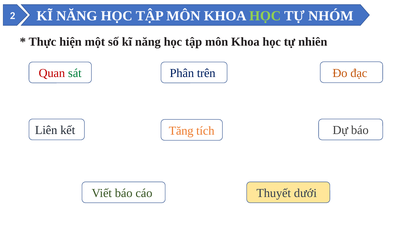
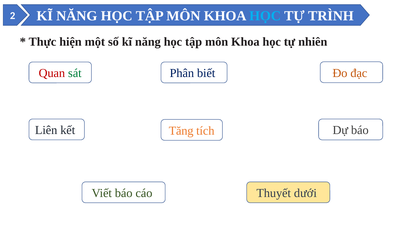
HỌC colour: light green -> light blue (265, 16)
NHÓM: NHÓM -> TRÌNH (331, 16)
trên: trên -> biết (206, 73)
